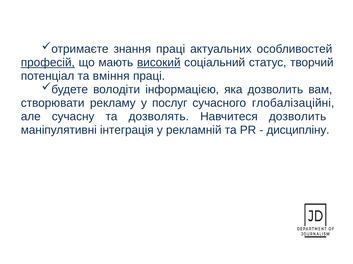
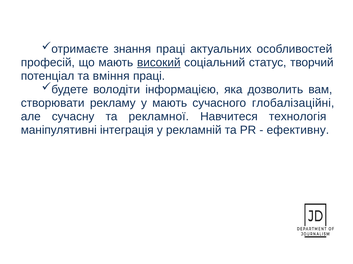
професій underline: present -> none (48, 63)
у послуг: послуг -> мають (170, 103)
дозволять: дозволять -> рекламної (159, 117)
Навчитеся дозволить: дозволить -> технологія (298, 117)
дисципліну: дисципліну -> ефективну (298, 130)
